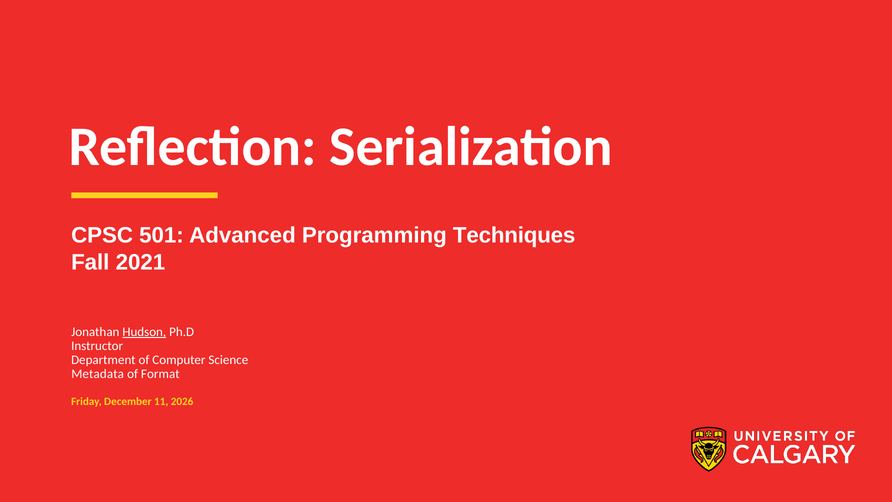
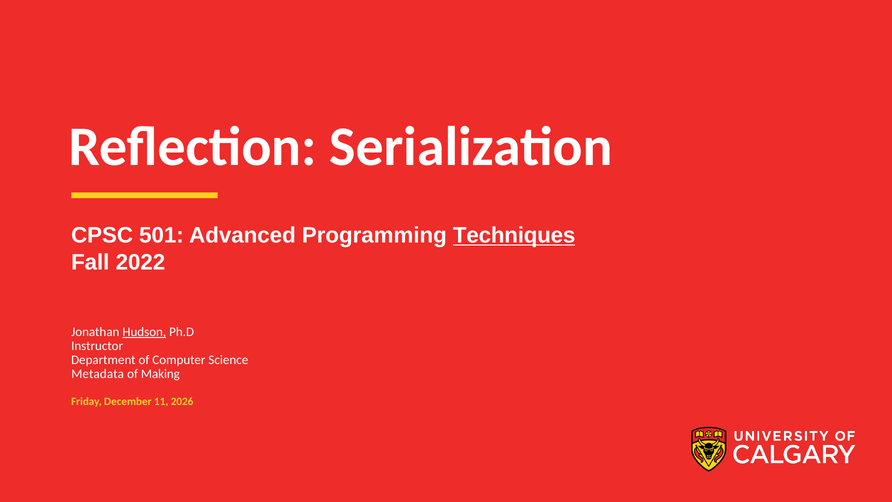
Techniques underline: none -> present (514, 235)
2021: 2021 -> 2022 (140, 262)
Format: Format -> Making (160, 374)
